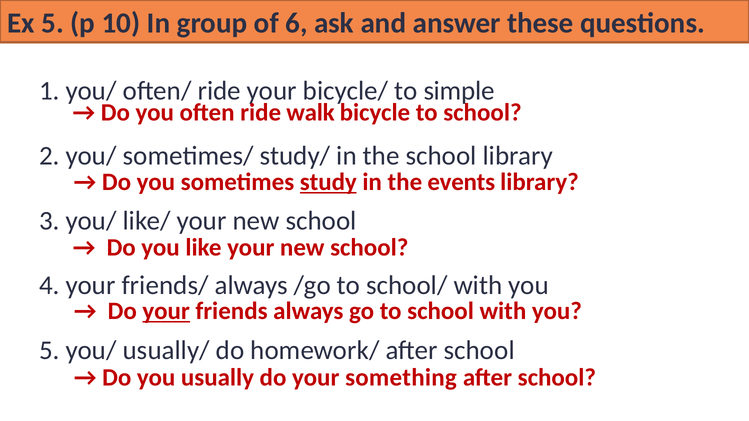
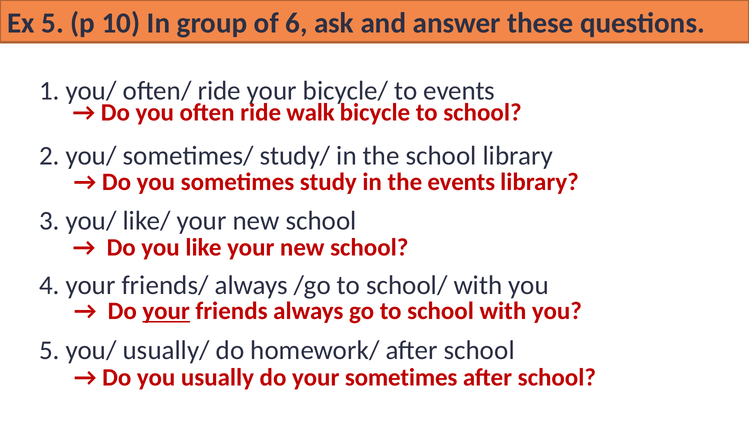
to simple: simple -> events (459, 91)
study underline: present -> none (328, 182)
your something: something -> sometimes (401, 378)
